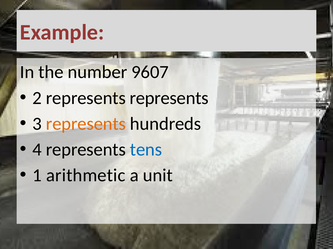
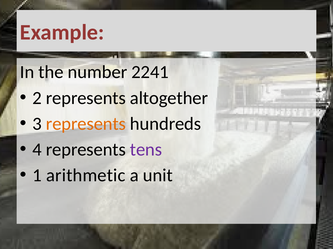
9607: 9607 -> 2241 (150, 72)
represents represents: represents -> altogether (169, 98)
tens colour: blue -> purple (146, 150)
